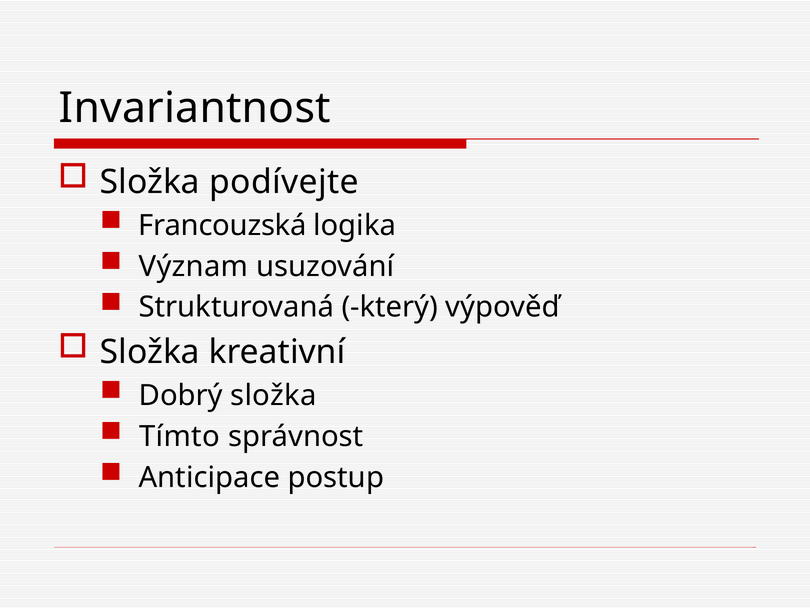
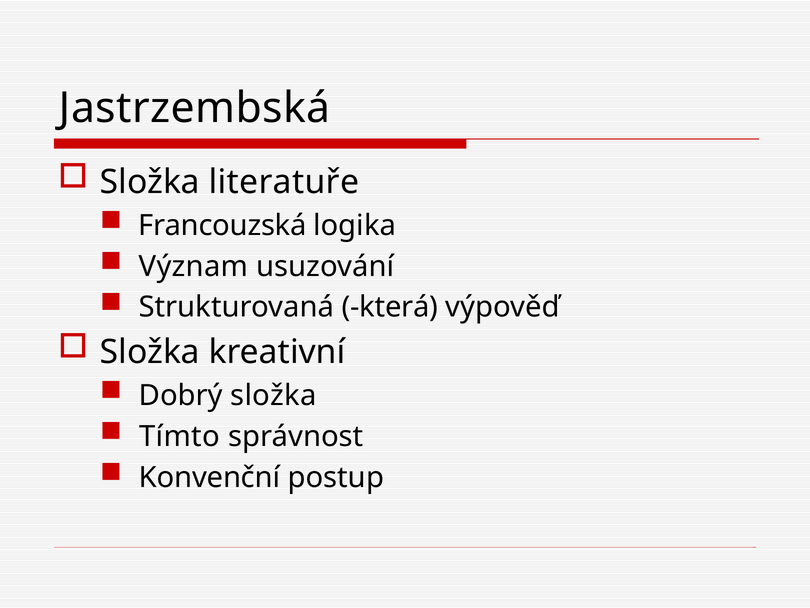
Invariantnost: Invariantnost -> Jastrzembská (195, 108)
podívejte: podívejte -> literatuře (284, 182)
který: který -> která (390, 307)
Anticipace: Anticipace -> Konvenční (210, 477)
